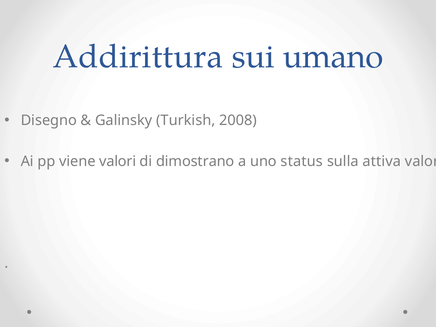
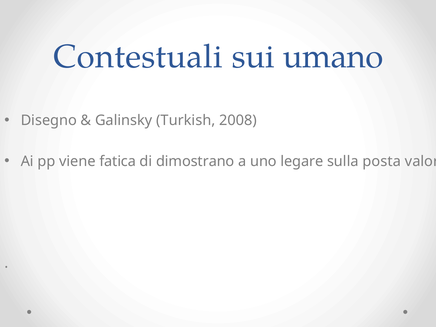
Addirittura: Addirittura -> Contestuali (138, 57)
viene valori: valori -> fatica (118, 161)
status: status -> legare (302, 161)
attiva: attiva -> posta (382, 161)
